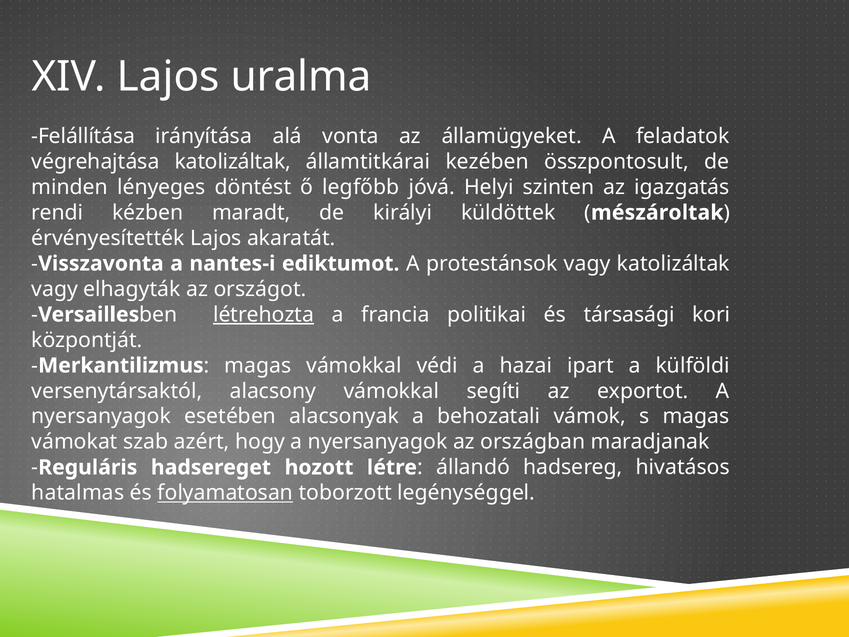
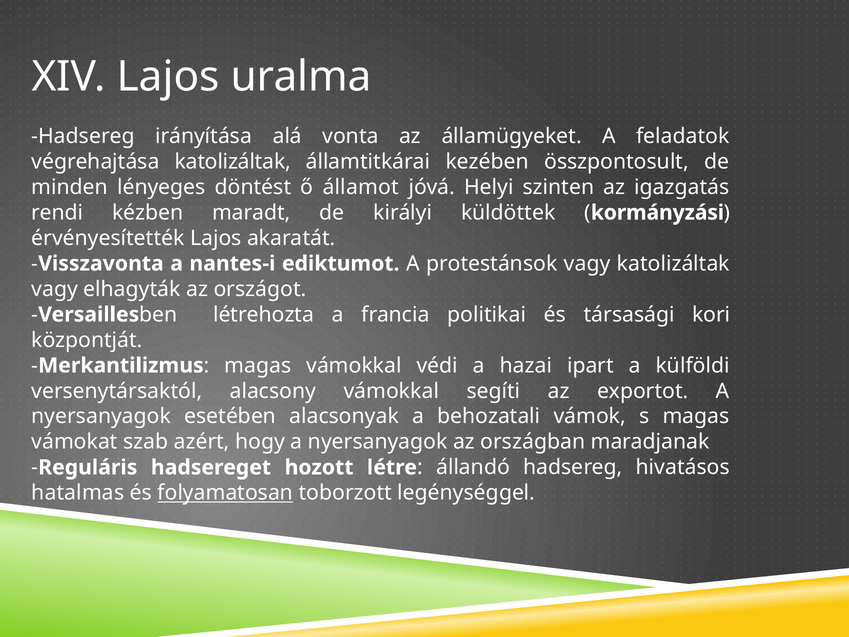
Felállítása: Felállítása -> Hadsereg (83, 136)
legfőbb: legfőbb -> államot (361, 187)
mészároltak: mészároltak -> kormányzási (657, 213)
létrehozta underline: present -> none (264, 314)
